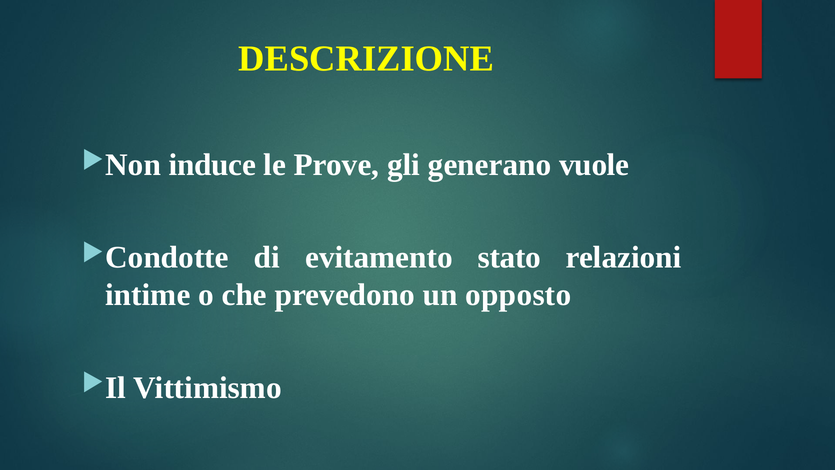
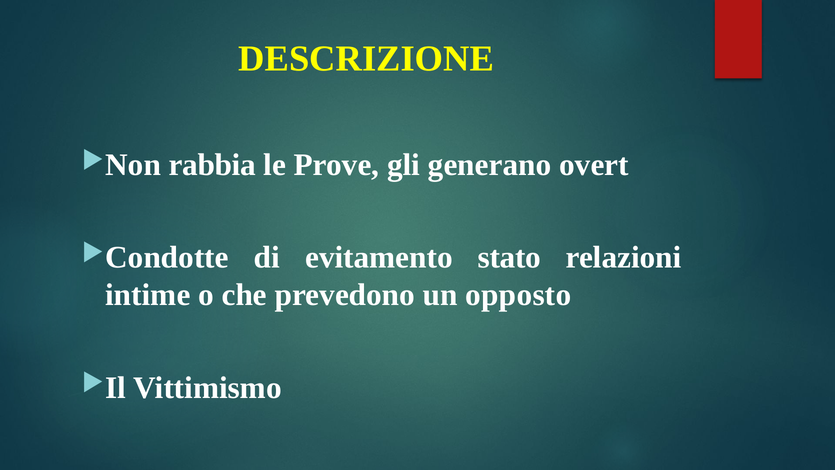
induce: induce -> rabbia (212, 165)
vuole: vuole -> overt (594, 165)
